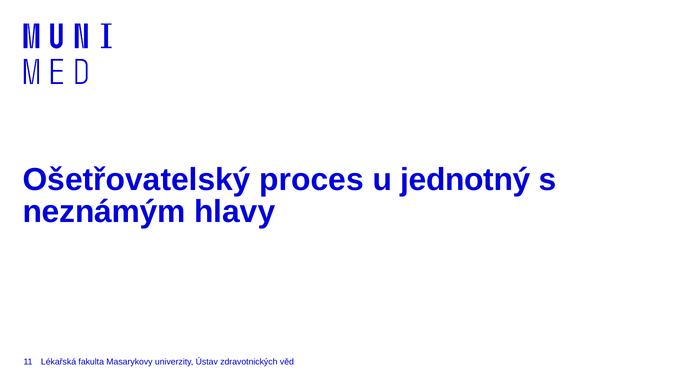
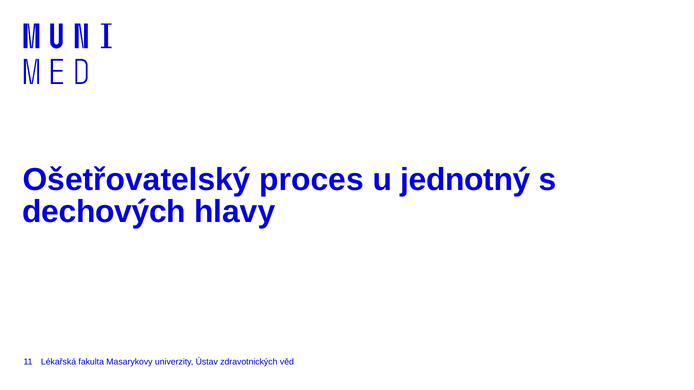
neznámým: neznámým -> dechových (104, 212)
